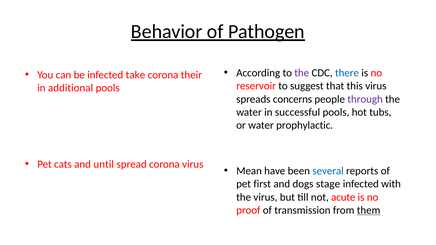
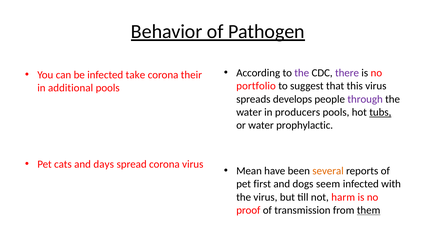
there colour: blue -> purple (347, 73)
reservoir: reservoir -> portfolio (256, 86)
concerns: concerns -> develops (293, 99)
successful: successful -> producers (298, 112)
tubs underline: none -> present (380, 112)
until: until -> days (104, 164)
several colour: blue -> orange (328, 171)
stage: stage -> seem (328, 184)
acute: acute -> harm (343, 197)
